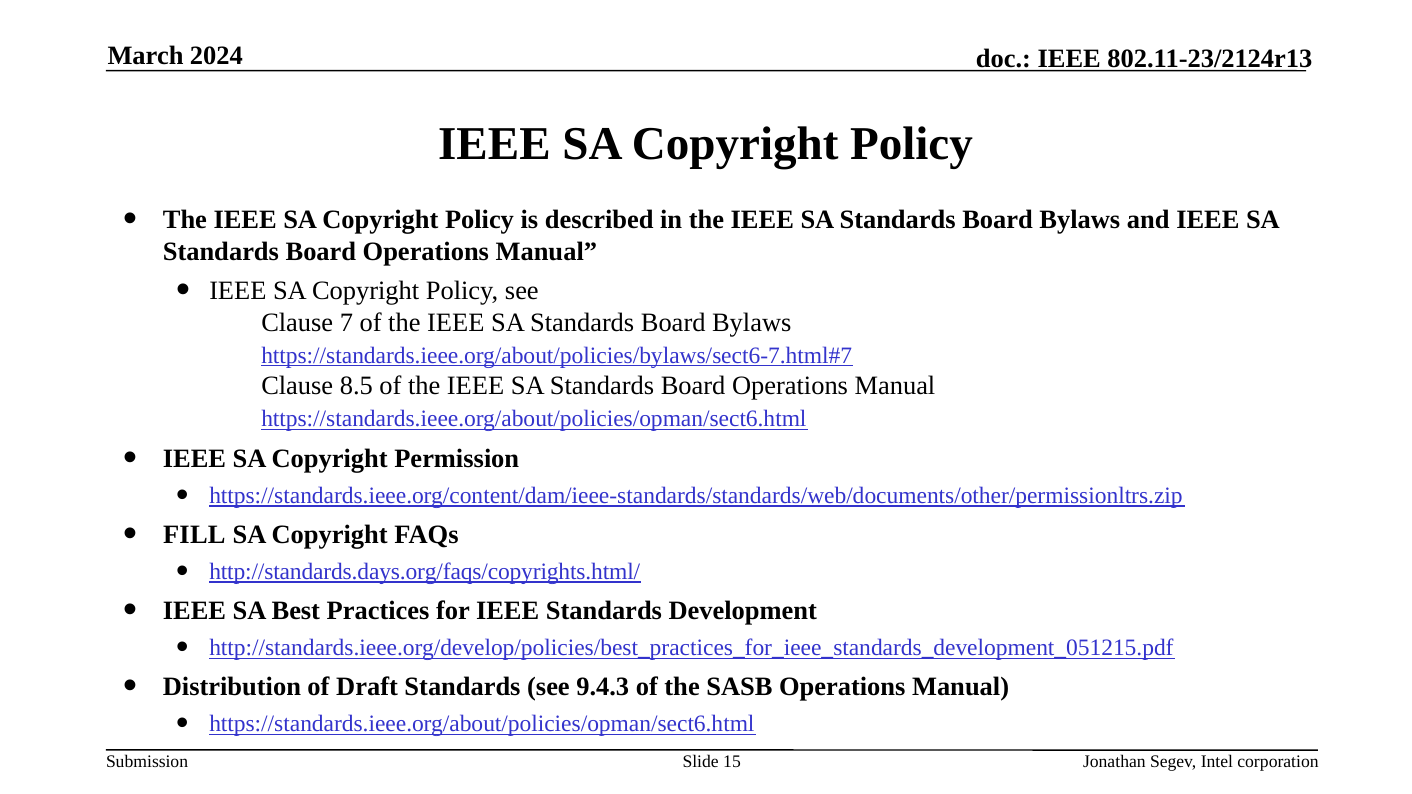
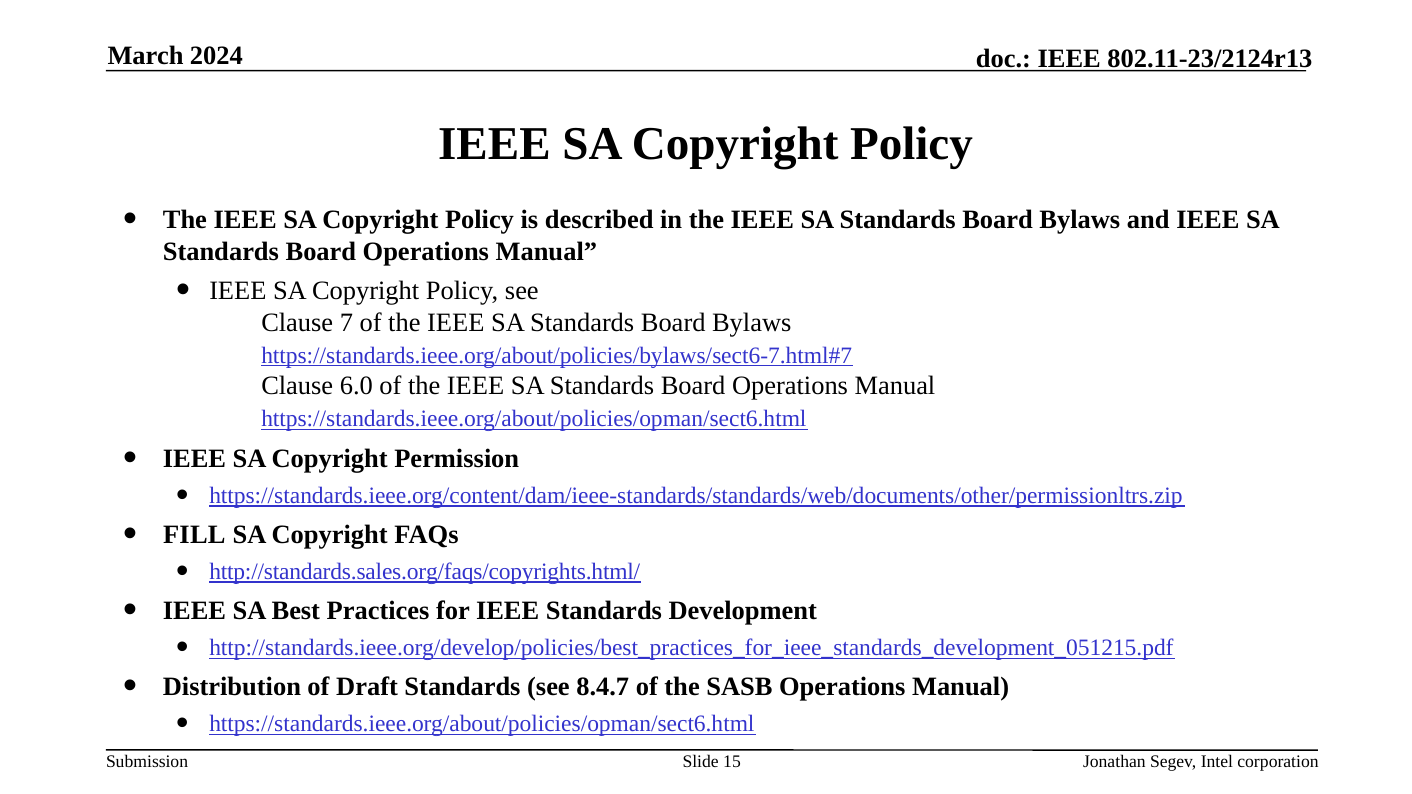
8.5: 8.5 -> 6.0 (356, 386)
http://standards.days.org/faqs/copyrights.html/: http://standards.days.org/faqs/copyrights.html/ -> http://standards.sales.org/faqs/copyrights.html/ (425, 572)
9.4.3: 9.4.3 -> 8.4.7 (603, 687)
